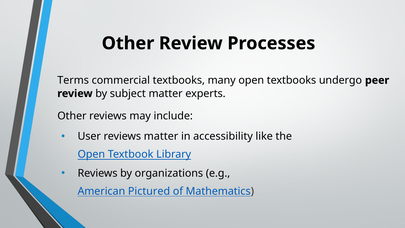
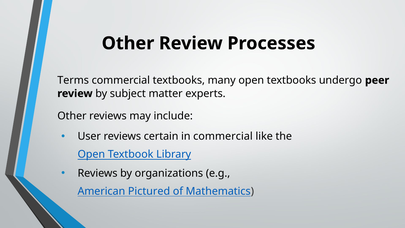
reviews matter: matter -> certain (161, 136)
in accessibility: accessibility -> commercial (223, 136)
